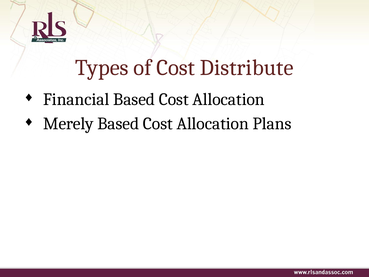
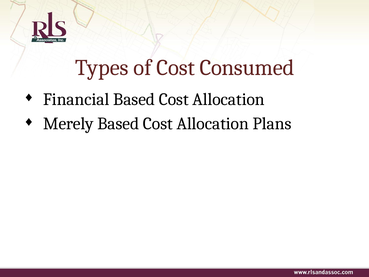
Distribute: Distribute -> Consumed (247, 68)
